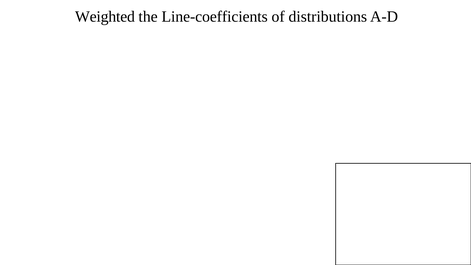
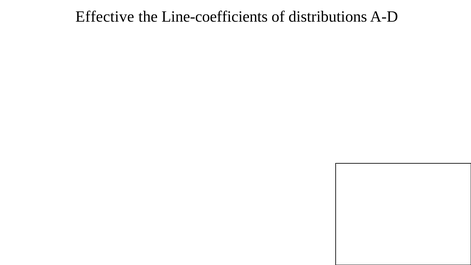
Weighted: Weighted -> Effective (105, 17)
